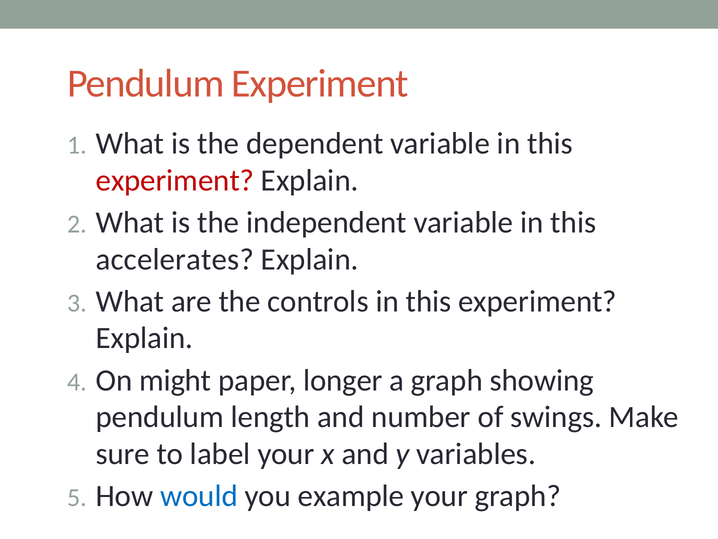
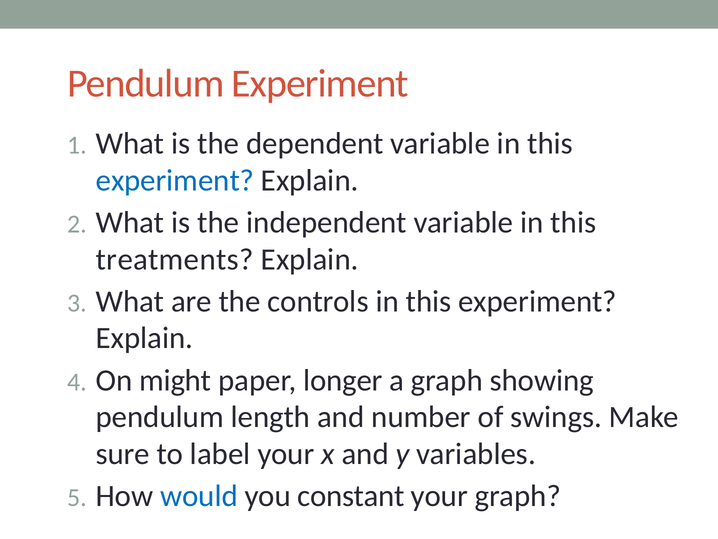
experiment colour: red -> blue (175, 180)
accelerates: accelerates -> treatments (175, 259)
example: example -> constant (351, 496)
